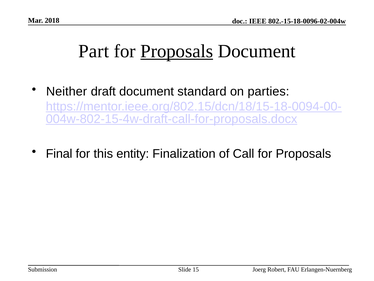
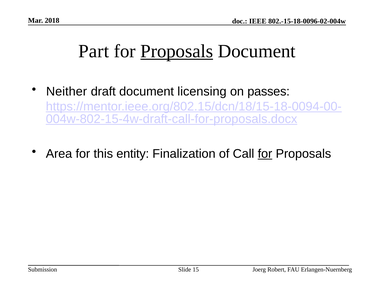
standard: standard -> licensing (202, 91)
parties: parties -> passes (269, 91)
Final: Final -> Area (59, 154)
for underline: none -> present (265, 154)
